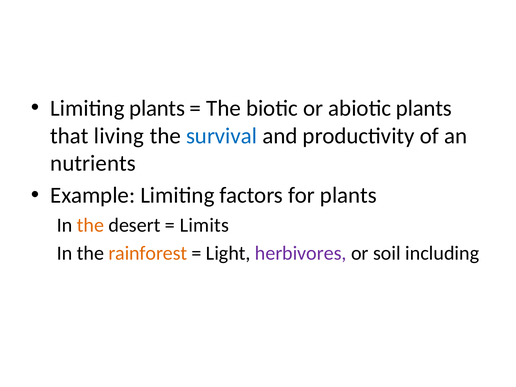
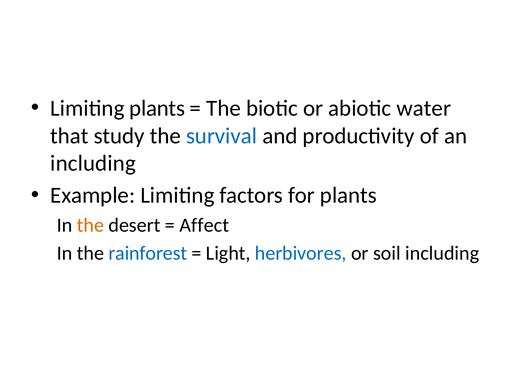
abiotic plants: plants -> water (424, 108)
living: living -> study (119, 136)
nutrients: nutrients -> including (93, 163)
Limits: Limits -> Affect (204, 225)
rainforest colour: orange -> blue (148, 253)
herbivores colour: purple -> blue (301, 253)
